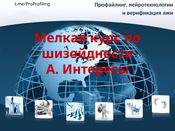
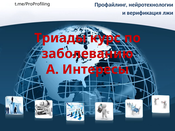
Мелкая: Мелкая -> Триады (60, 38)
шизойдности: шизойдности -> заболеванию (87, 54)
